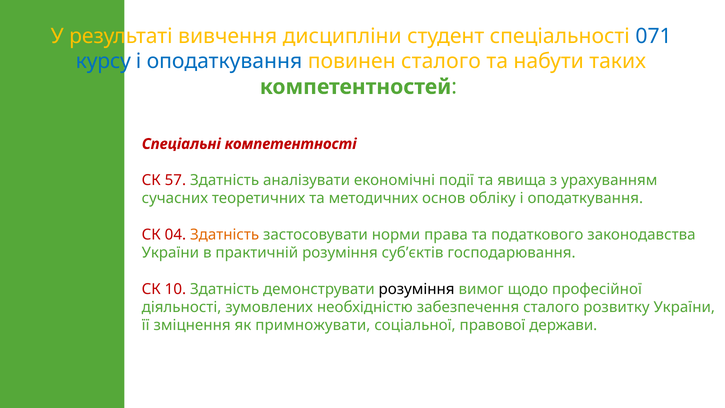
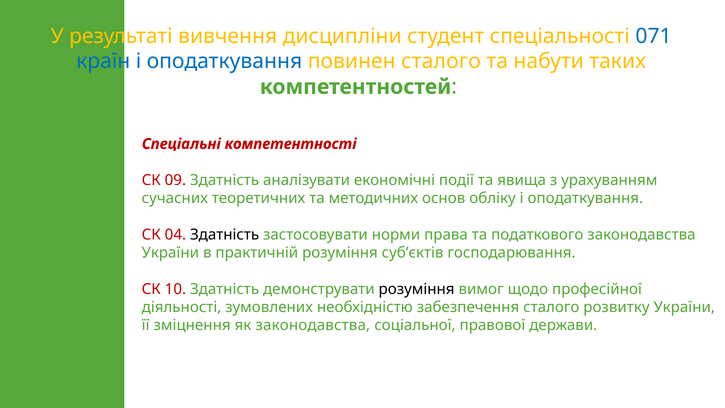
курсу: курсу -> країн (103, 61)
57: 57 -> 09 (175, 180)
Здатність colour: orange -> black (225, 235)
як примножувати: примножувати -> законодавства (313, 325)
